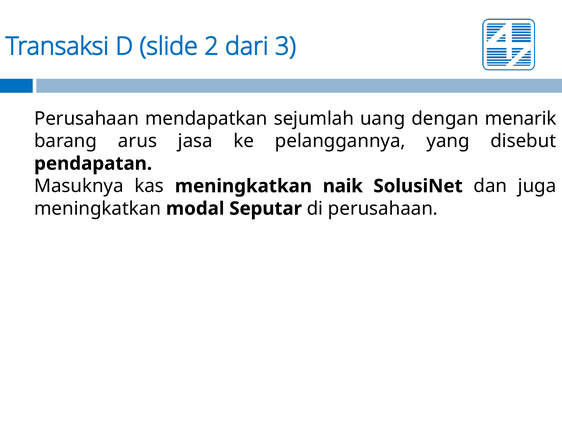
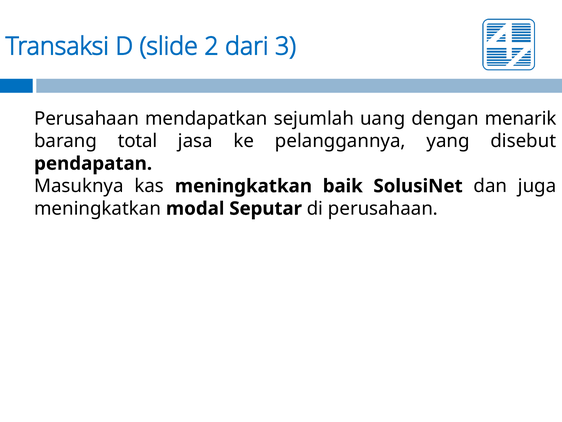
arus: arus -> total (138, 141)
naik: naik -> baik (343, 186)
